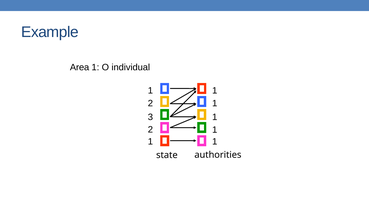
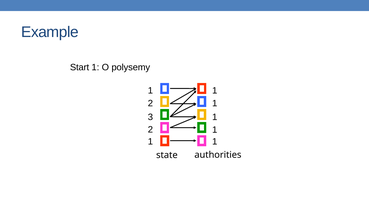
Area: Area -> Start (80, 67)
individual: individual -> polysemy (131, 67)
